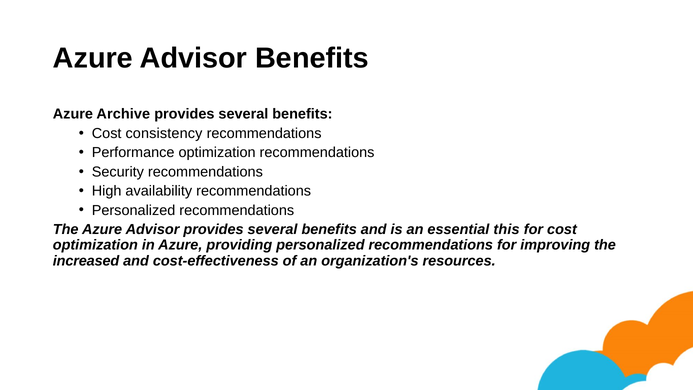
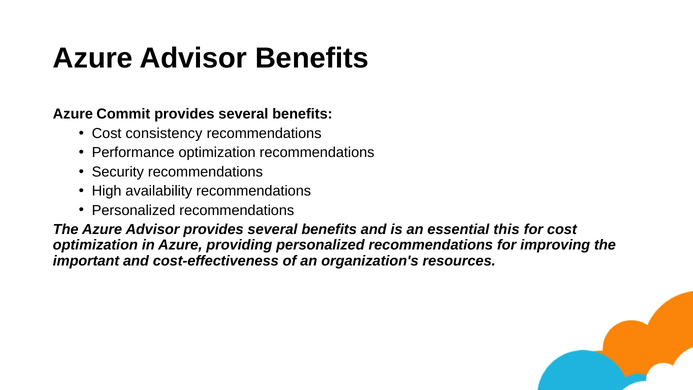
Archive: Archive -> Commit (123, 114)
increased: increased -> important (86, 261)
